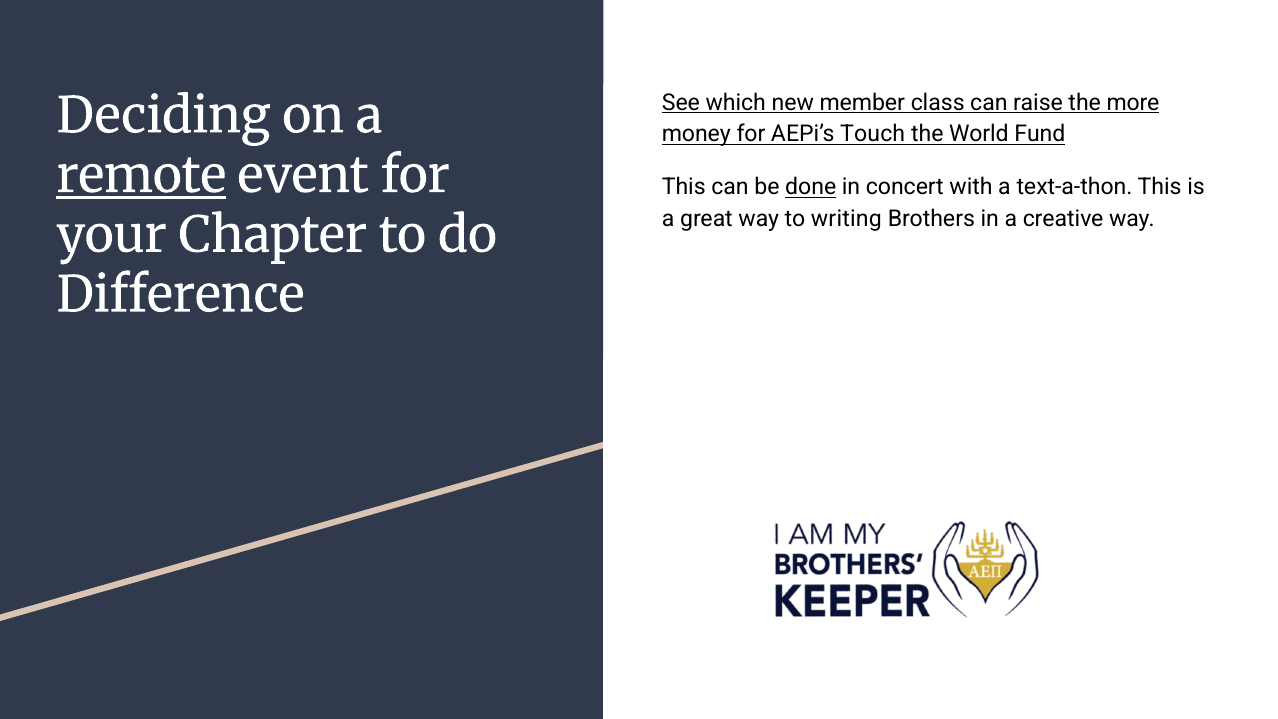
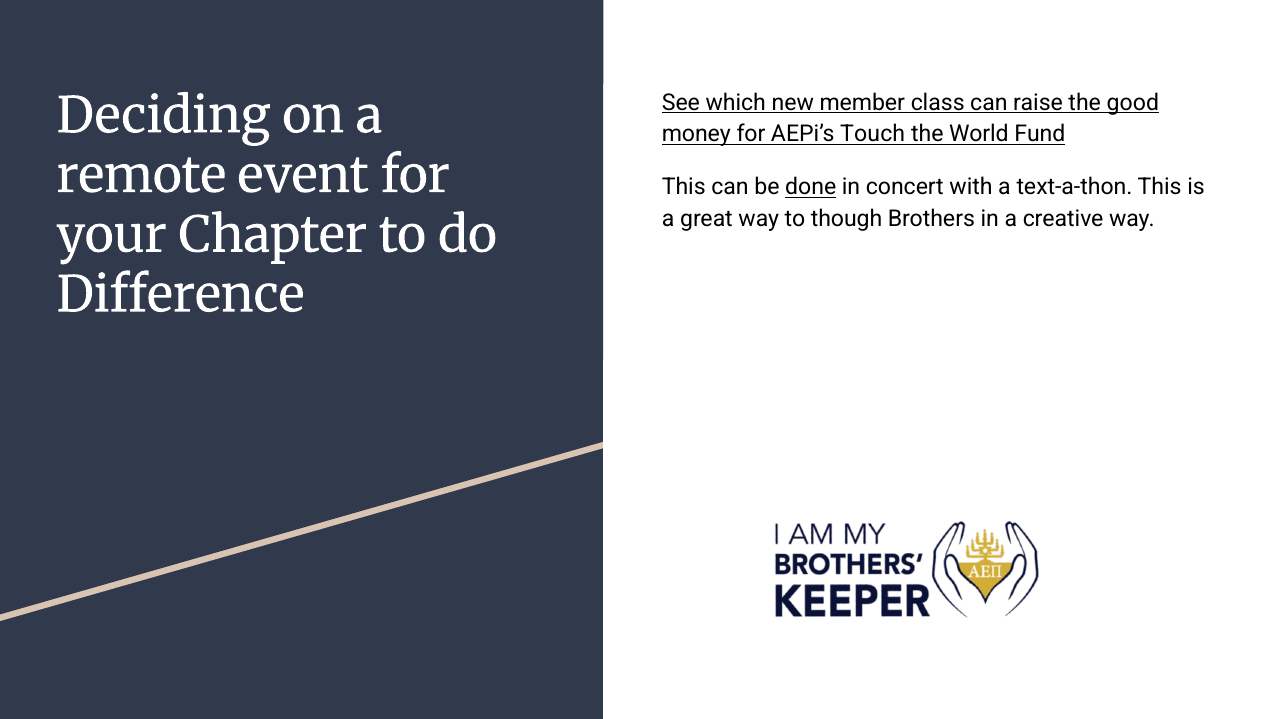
more: more -> good (1133, 102)
remote underline: present -> none (141, 176)
writing: writing -> though (847, 219)
